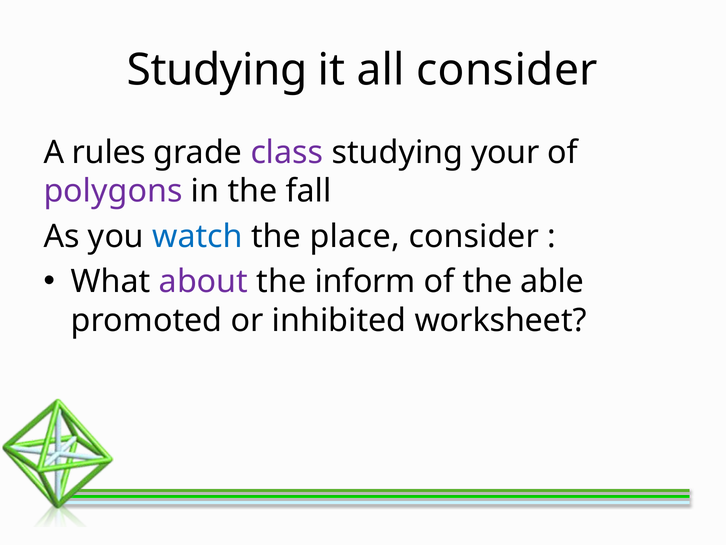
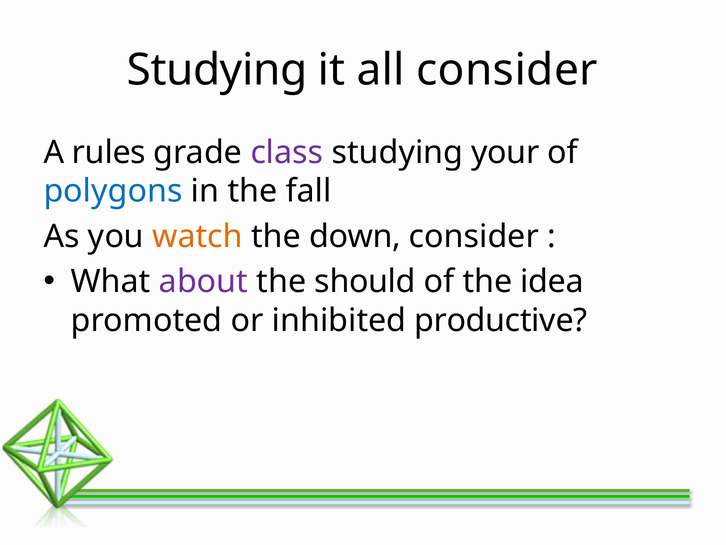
polygons colour: purple -> blue (113, 191)
watch colour: blue -> orange (198, 236)
place: place -> down (355, 236)
inform: inform -> should (365, 281)
able: able -> idea (552, 281)
worksheet: worksheet -> productive (501, 320)
